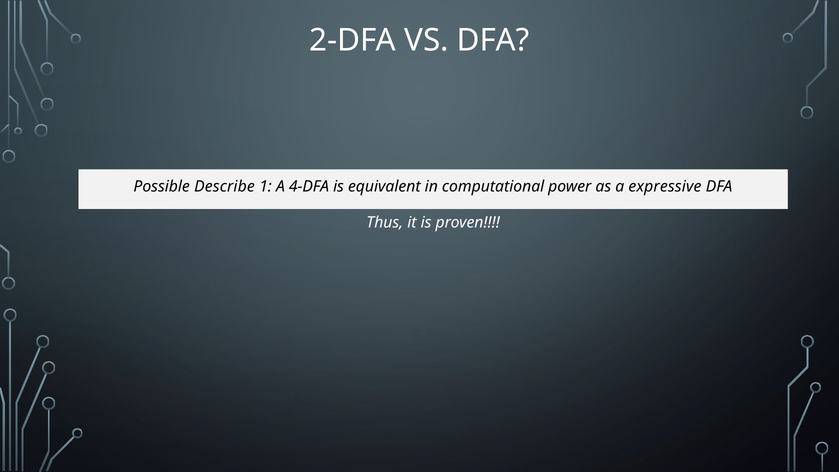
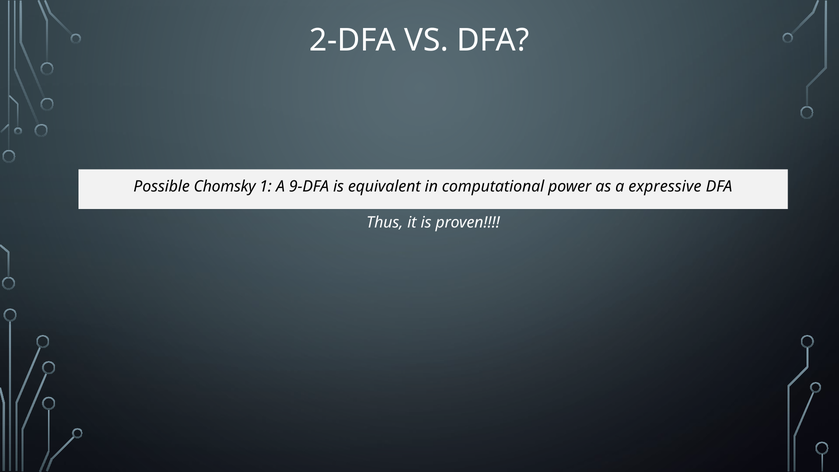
Describe: Describe -> Chomsky (225, 187)
4-DFA: 4-DFA -> 9-DFA (309, 187)
